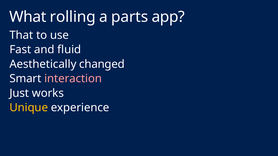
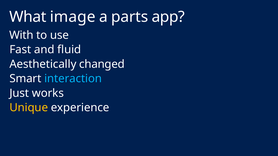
rolling: rolling -> image (73, 17)
That: That -> With (21, 35)
interaction colour: pink -> light blue (73, 79)
